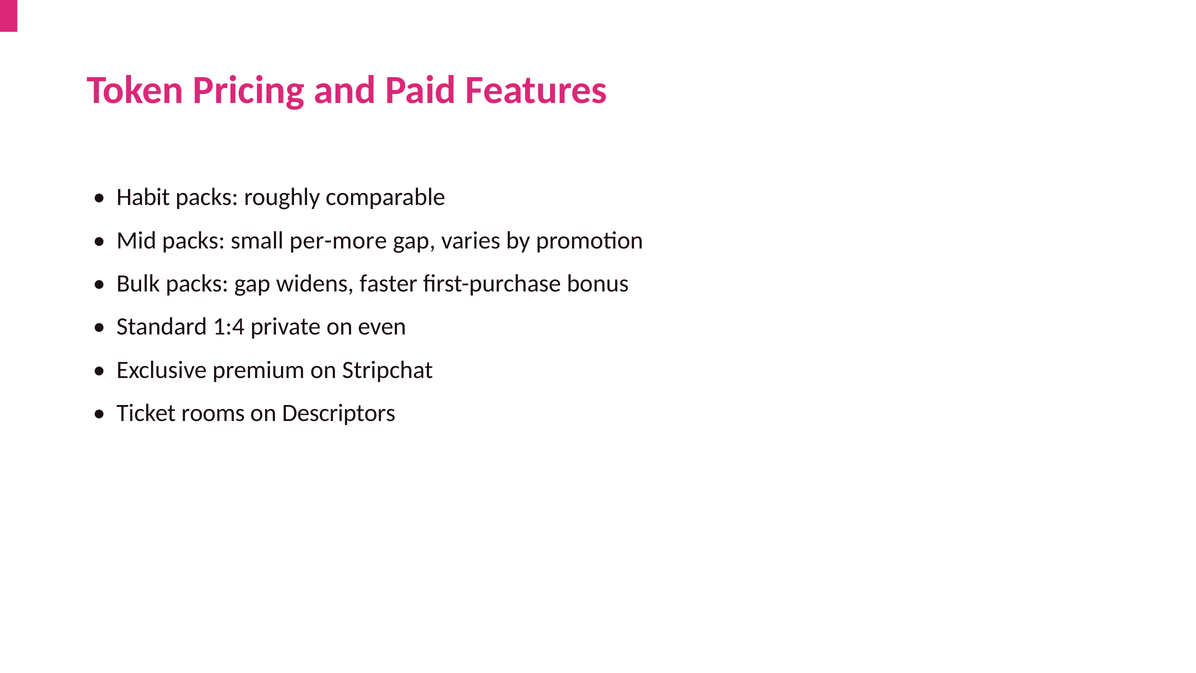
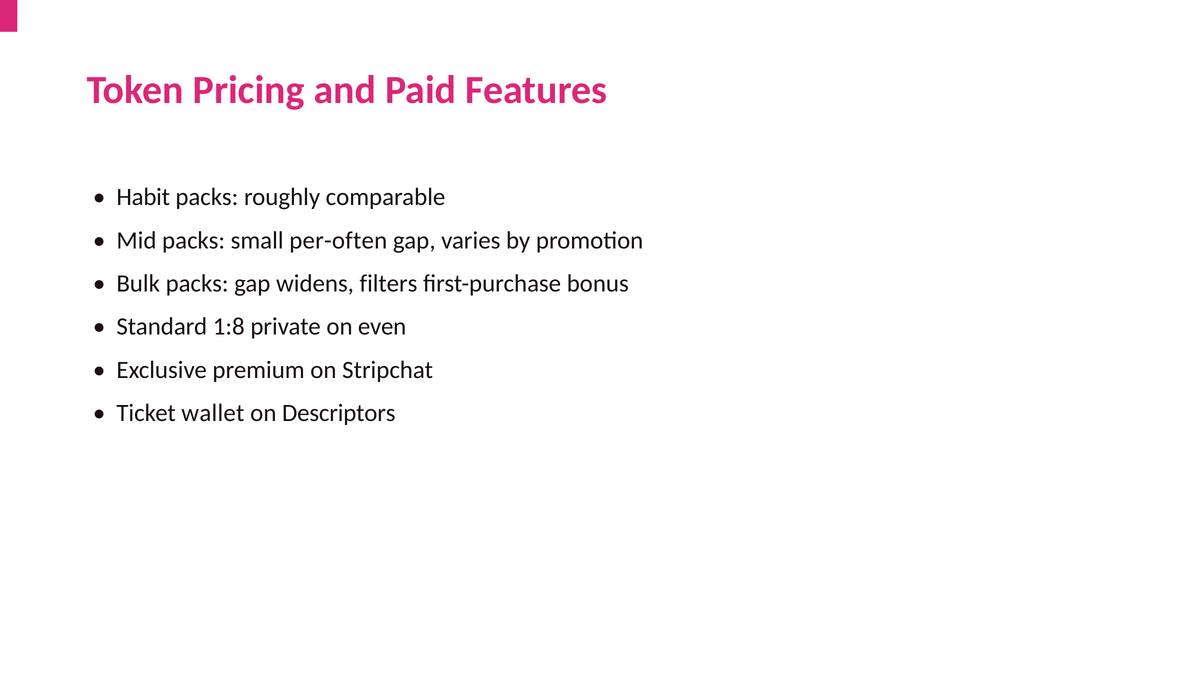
per-more: per-more -> per-often (338, 240)
faster: faster -> filters (388, 283)
1:4: 1:4 -> 1:8 (229, 327)
rooms: rooms -> wallet (213, 413)
